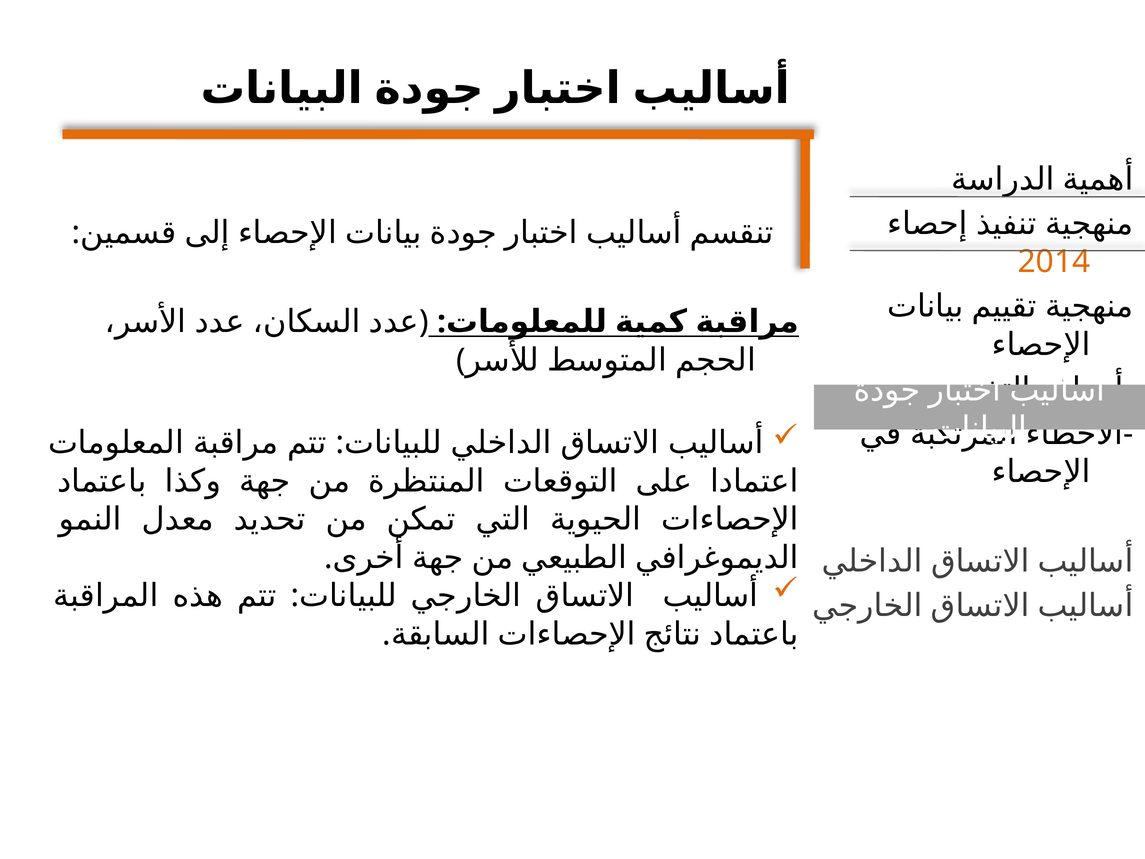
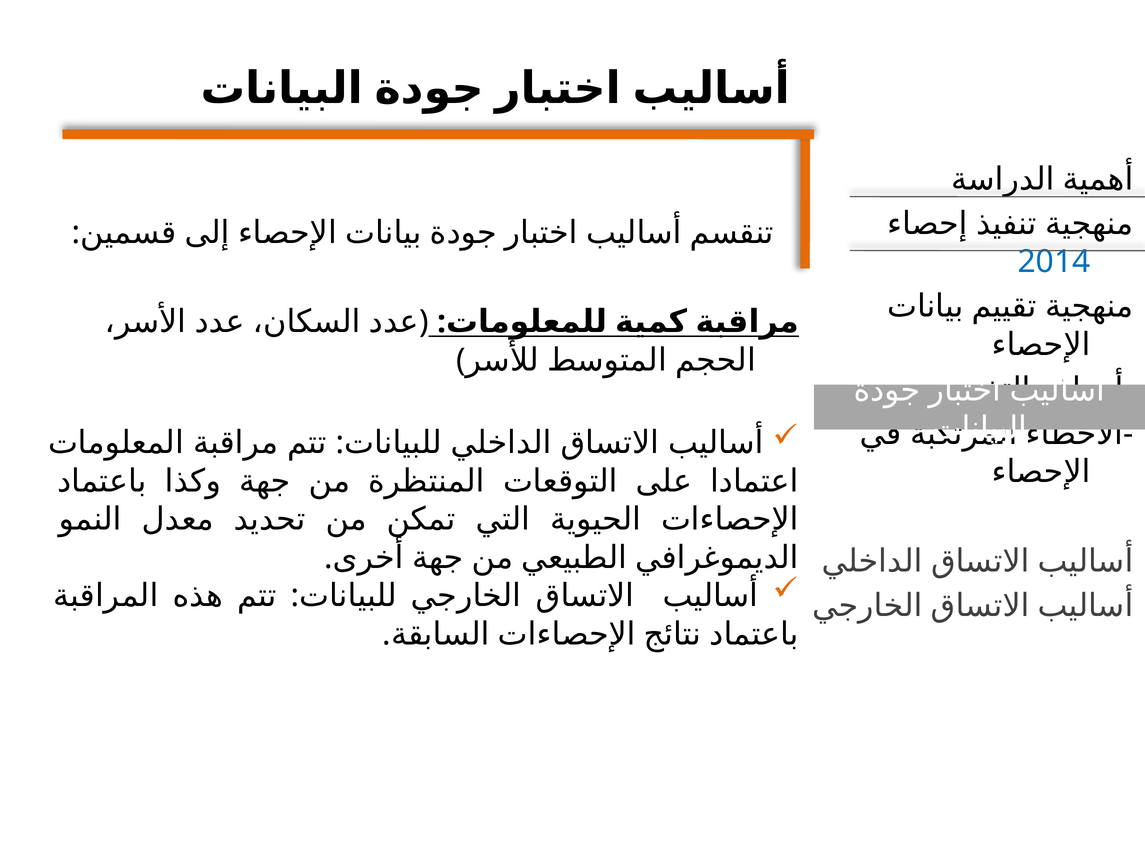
2014 colour: orange -> blue (1054, 262)
